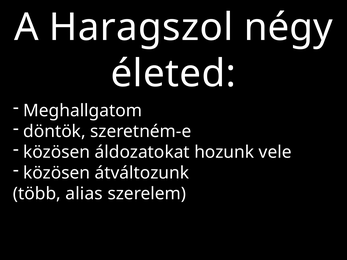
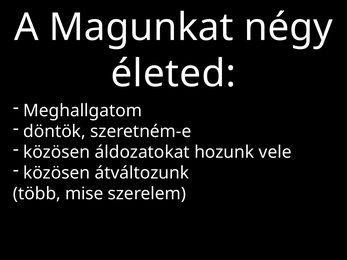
Haragszol: Haragszol -> Magunkat (141, 28)
alias: alias -> mise (84, 194)
